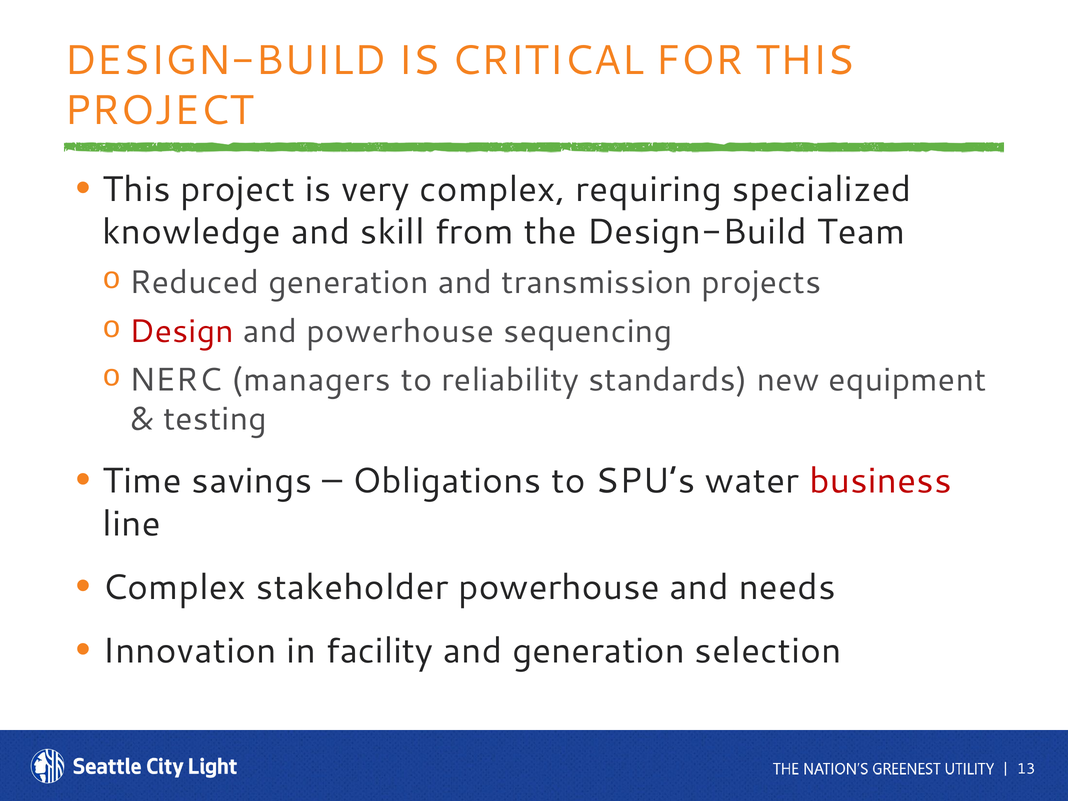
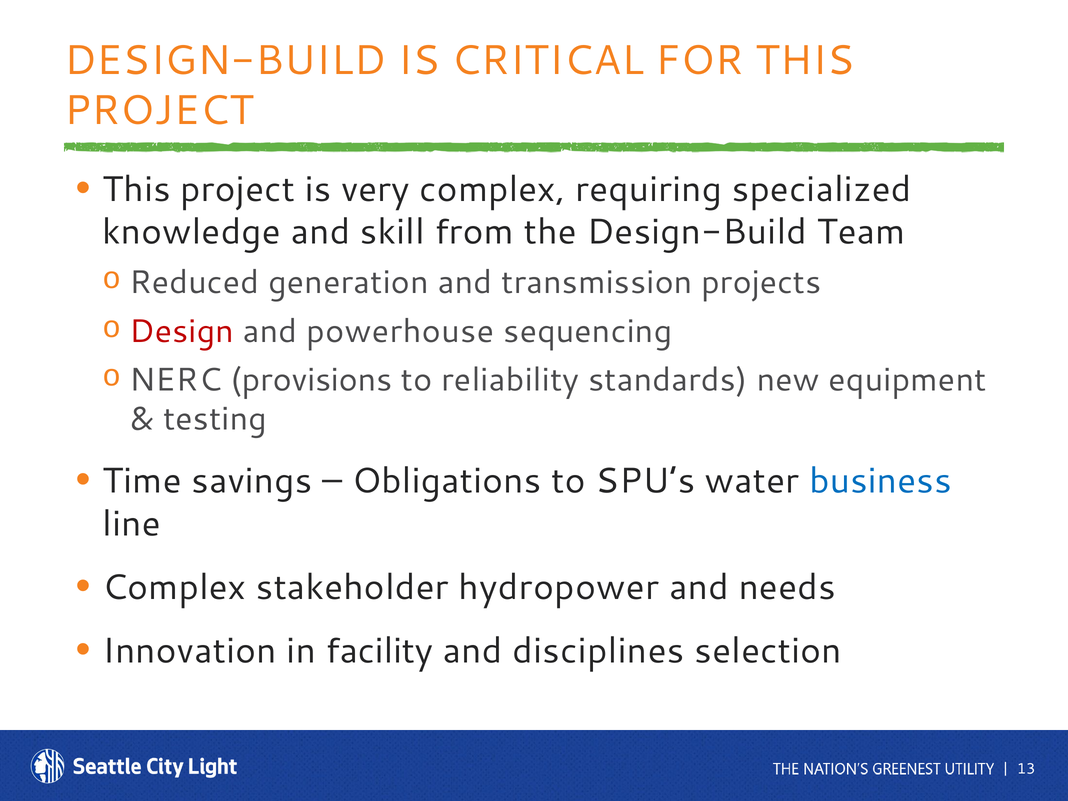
managers: managers -> provisions (311, 380)
business colour: red -> blue (880, 481)
stakeholder powerhouse: powerhouse -> hydropower (559, 587)
and generation: generation -> disciplines (598, 651)
